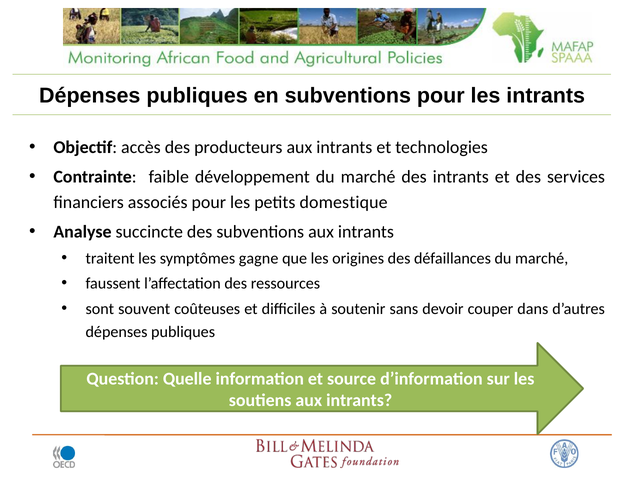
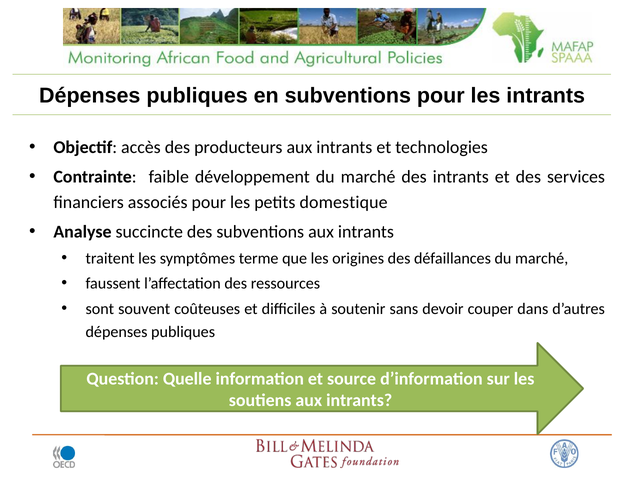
gagne: gagne -> terme (259, 258)
